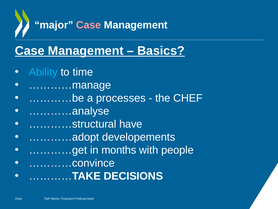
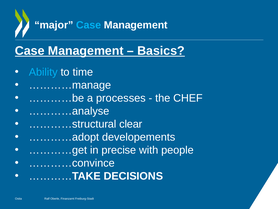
Case colour: pink -> light blue (89, 25)
have: have -> clear (131, 124)
months: months -> precise (119, 150)
